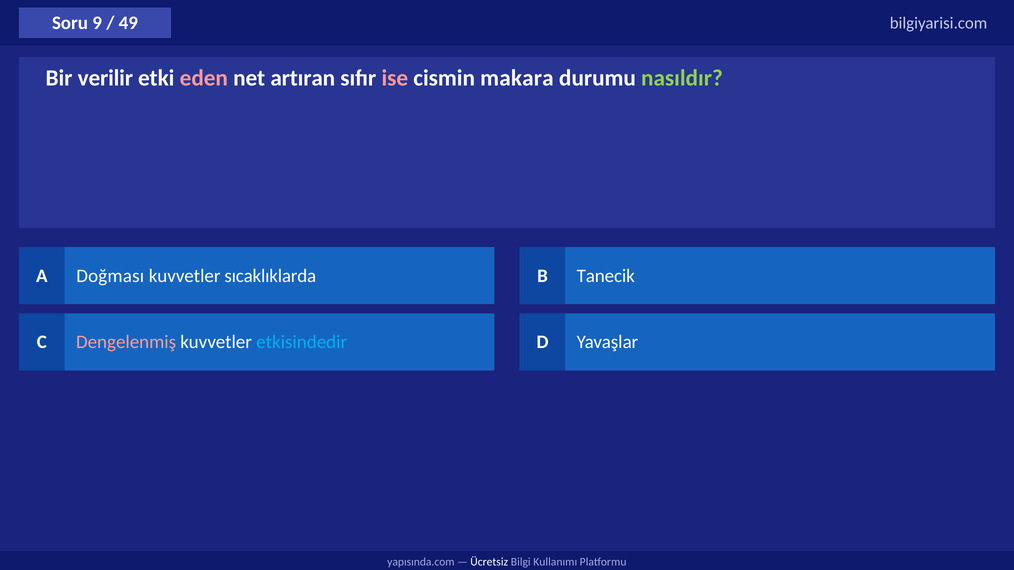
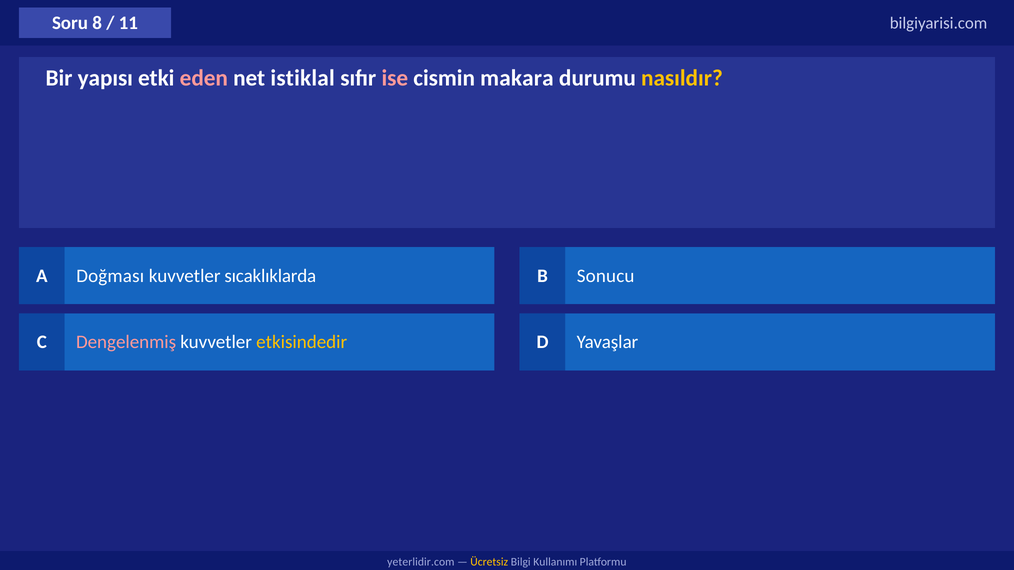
9: 9 -> 8 (97, 23)
49: 49 -> 11 (128, 23)
verilir: verilir -> yapısı (105, 78)
artıran: artıran -> istiklal (303, 78)
nasıldır colour: light green -> yellow (682, 78)
Tanecik: Tanecik -> Sonucu (606, 276)
etkisindedir colour: light blue -> yellow (302, 342)
yapısında.com: yapısında.com -> yeterlidir.com (421, 562)
Ücretsiz colour: white -> yellow (489, 562)
